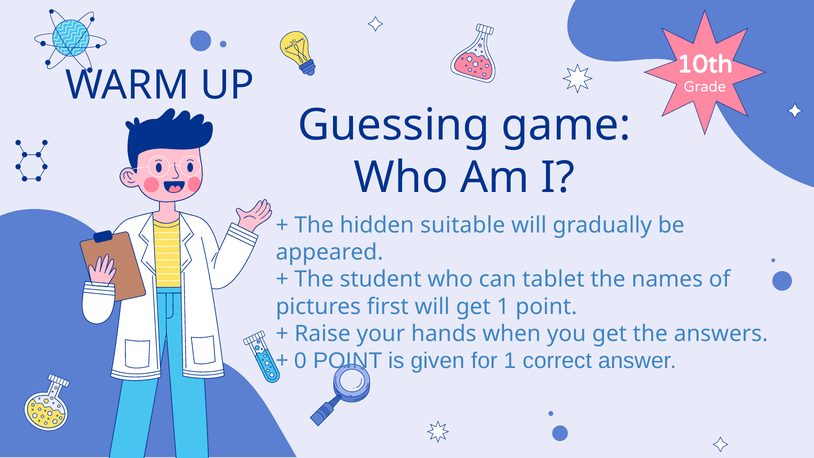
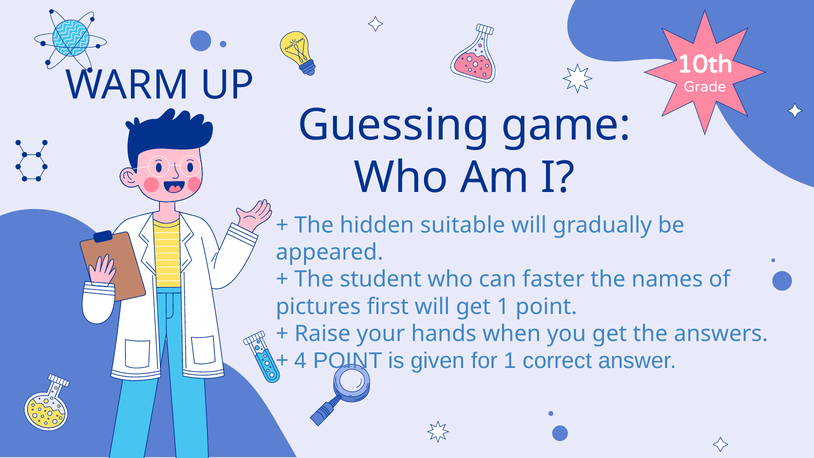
tablet: tablet -> faster (553, 279)
0: 0 -> 4 (301, 361)
